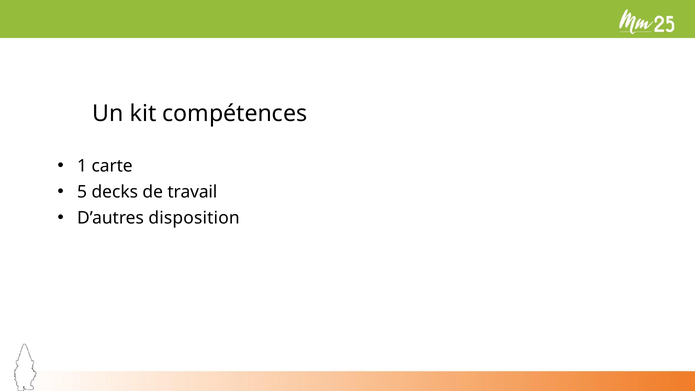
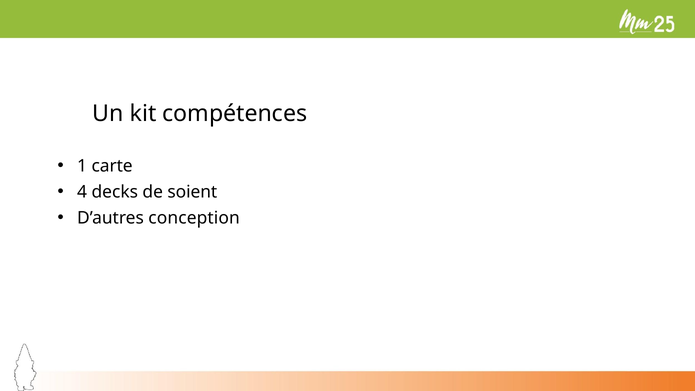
5: 5 -> 4 (82, 192)
travail: travail -> soient (192, 192)
disposition: disposition -> conception (194, 218)
